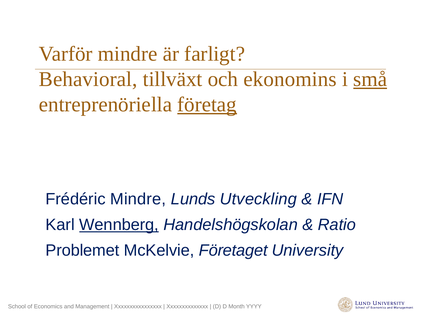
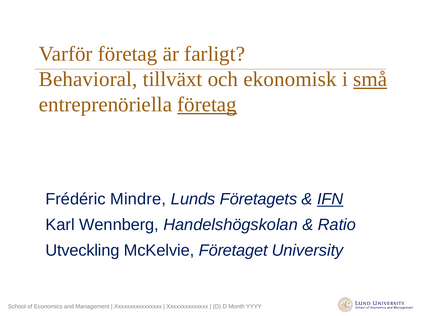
Varför mindre: mindre -> företag (128, 54)
ekonomins: ekonomins -> ekonomisk (290, 79)
Utveckling: Utveckling -> Företagets (259, 199)
IFN underline: none -> present (330, 199)
Wennberg underline: present -> none (119, 225)
Problemet: Problemet -> Utveckling (82, 250)
